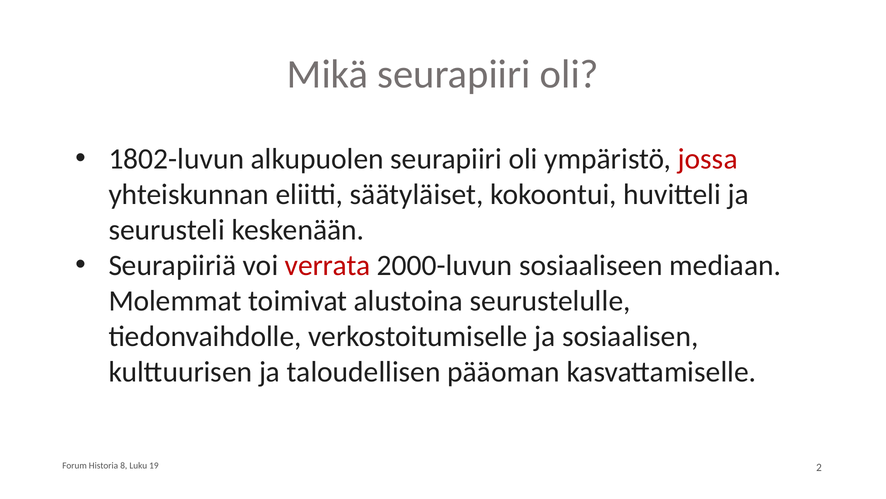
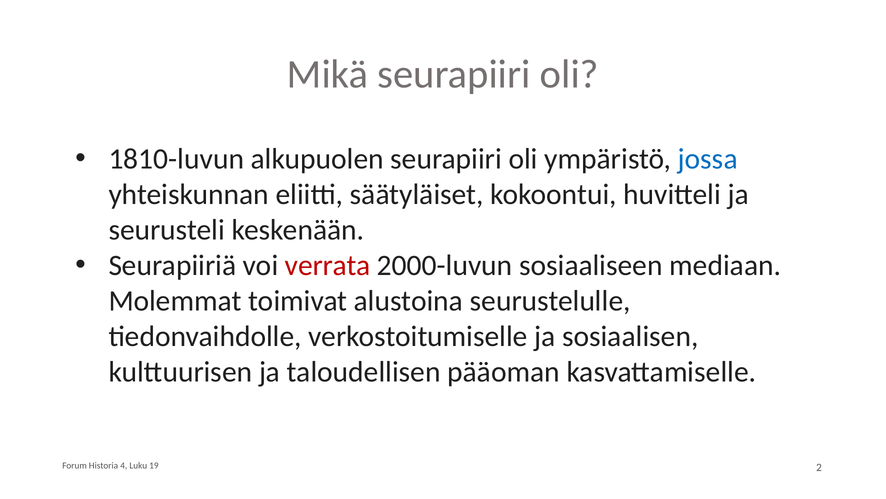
1802-luvun: 1802-luvun -> 1810-luvun (176, 159)
jossa colour: red -> blue (708, 159)
8: 8 -> 4 (124, 465)
